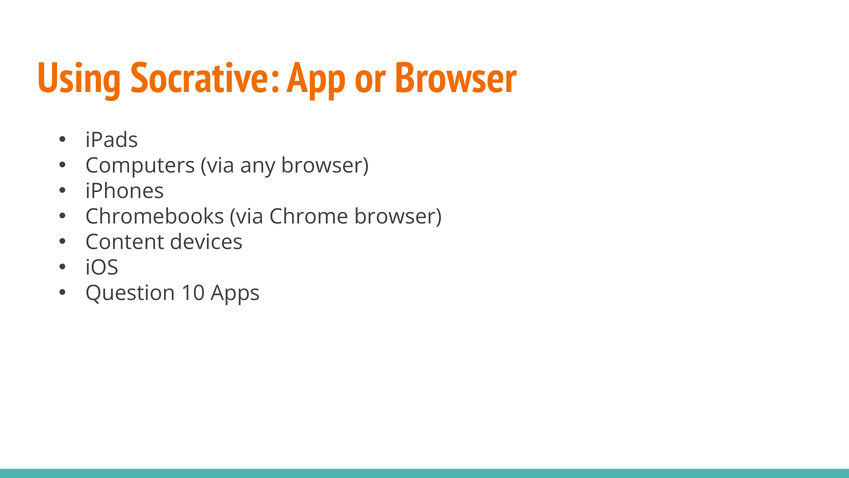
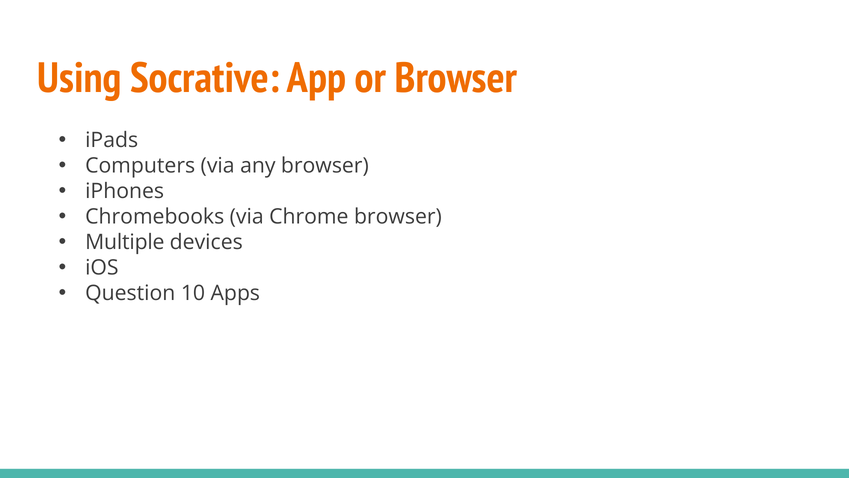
Content: Content -> Multiple (125, 242)
